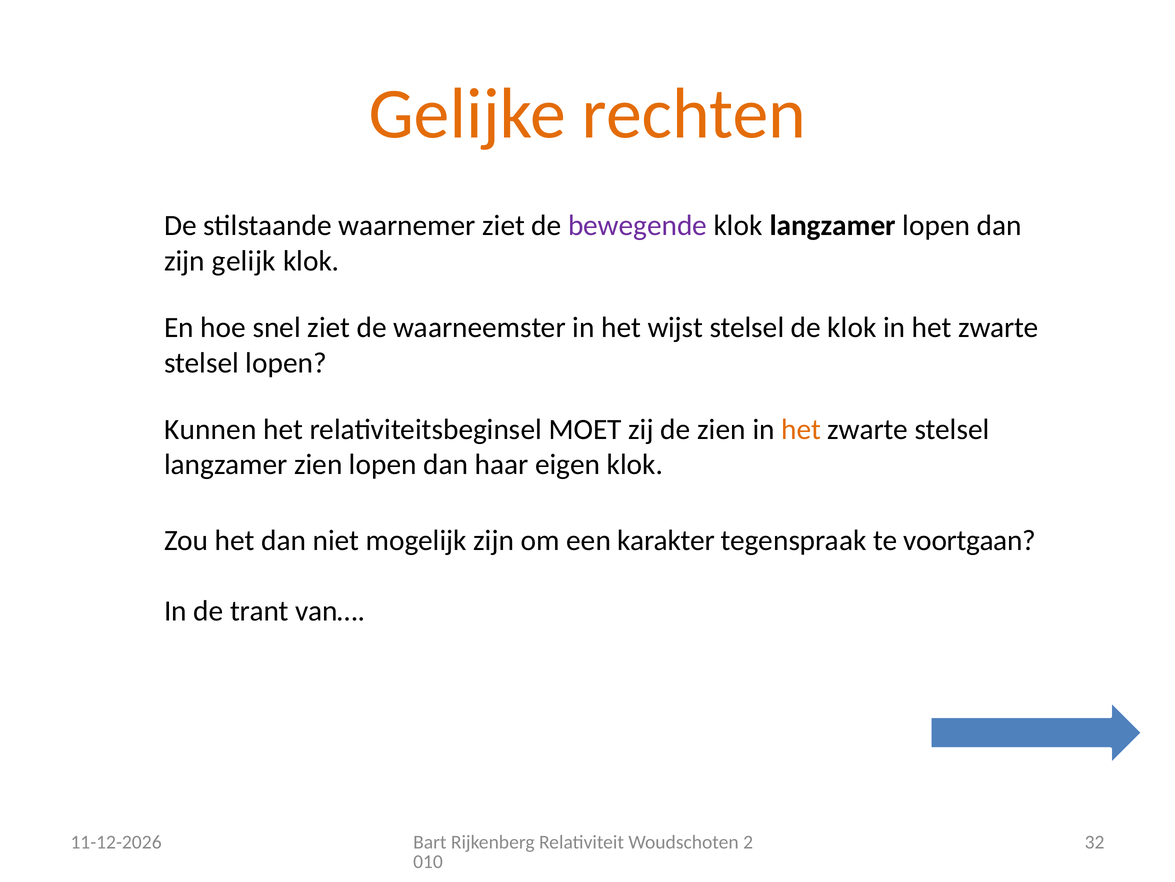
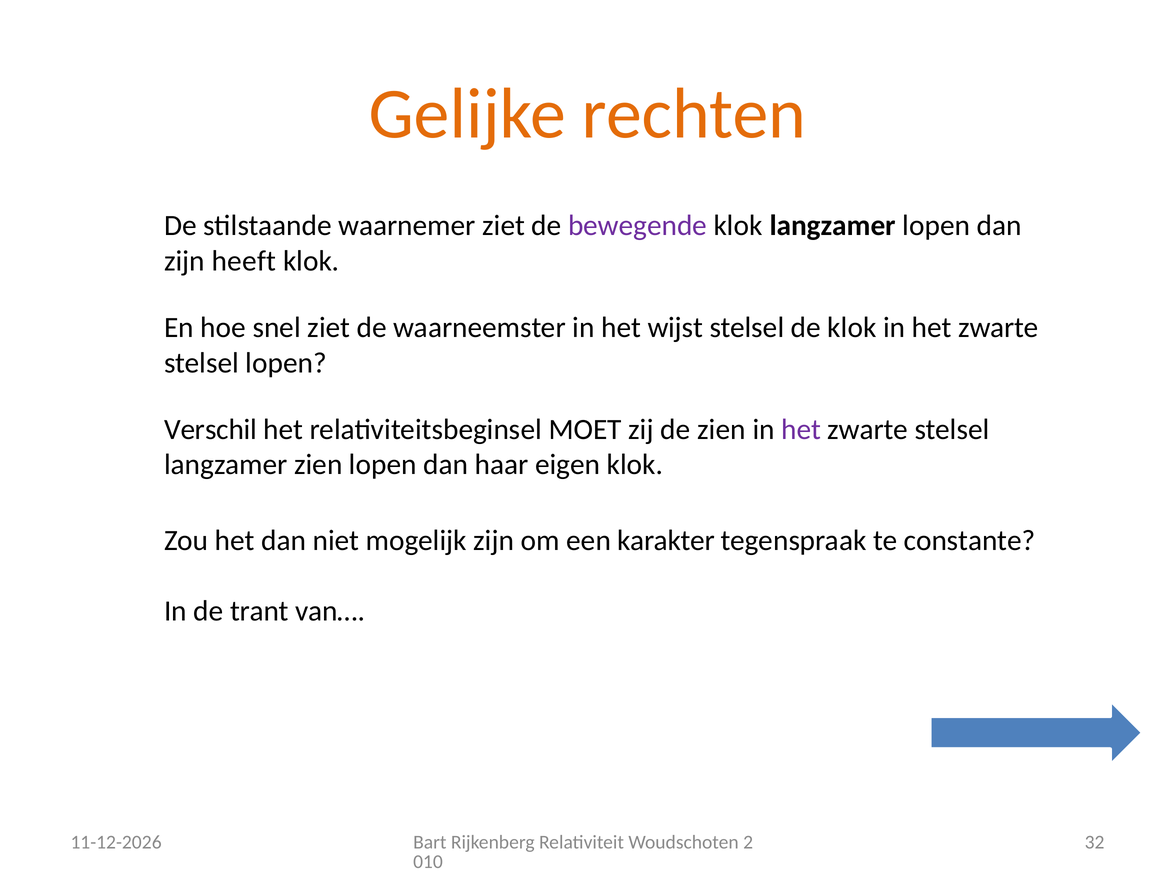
gelijk: gelijk -> heeft (244, 261)
Kunnen: Kunnen -> Verschil (211, 429)
het colour: orange -> purple (801, 429)
voortgaan: voortgaan -> constante (970, 540)
